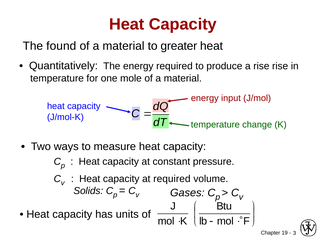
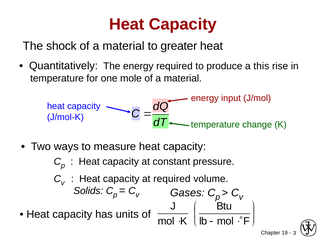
found: found -> shock (61, 46)
a rise: rise -> this (261, 66)
